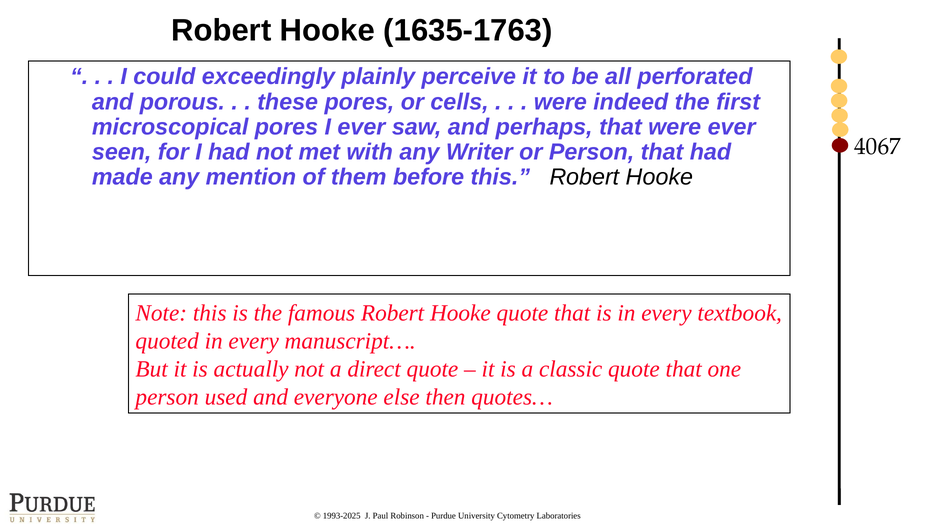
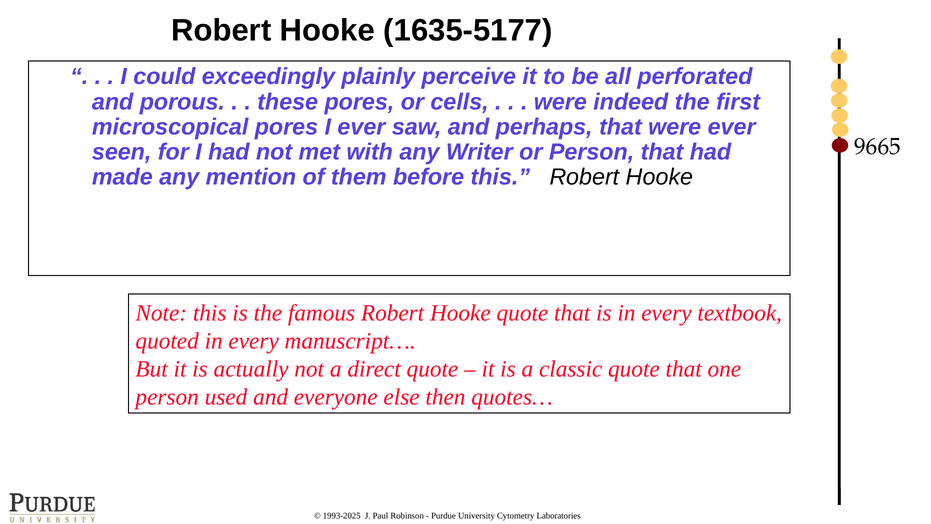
1635-1763: 1635-1763 -> 1635-5177 (468, 30)
4067: 4067 -> 9665 (878, 147)
